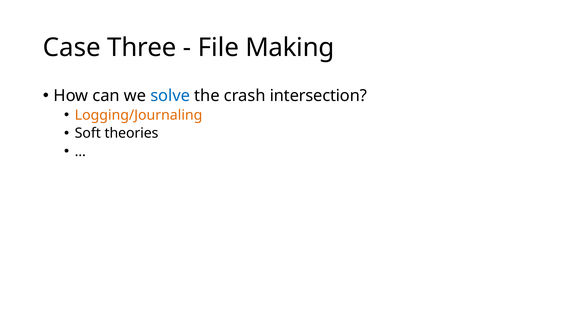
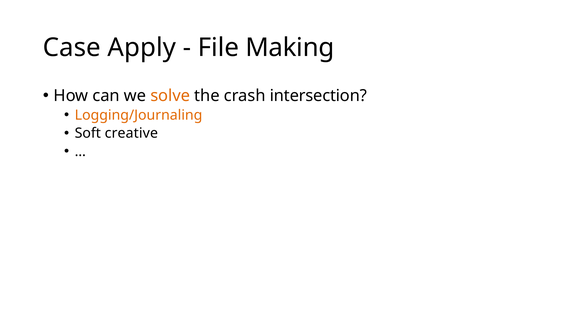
Three: Three -> Apply (142, 47)
solve colour: blue -> orange (170, 95)
theories: theories -> creative (131, 133)
